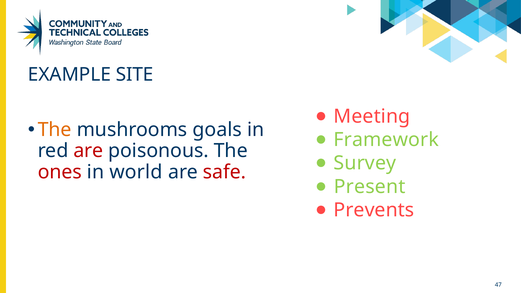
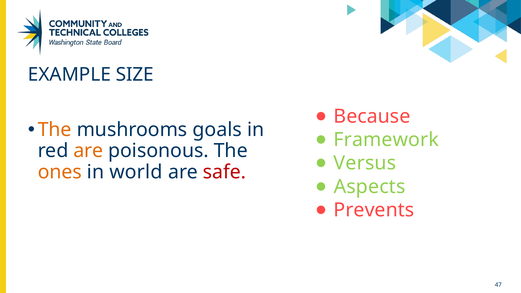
SITE: SITE -> SIZE (135, 75)
Meeting: Meeting -> Because (372, 116)
are colour: red -> orange (88, 151)
Survey: Survey -> Versus (365, 163)
ones colour: red -> orange (60, 172)
Present: Present -> Aspects (370, 187)
